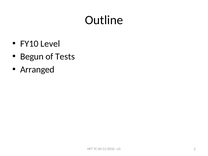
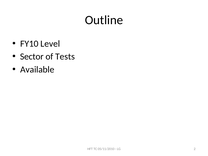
Begun: Begun -> Sector (32, 57)
Arranged: Arranged -> Available (37, 70)
